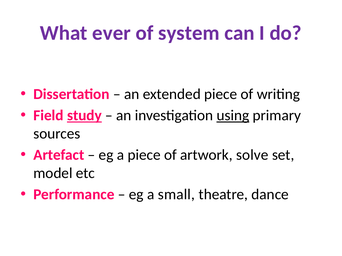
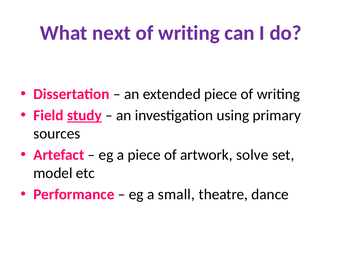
ever: ever -> next (112, 33)
system: system -> writing (189, 33)
using underline: present -> none (233, 116)
